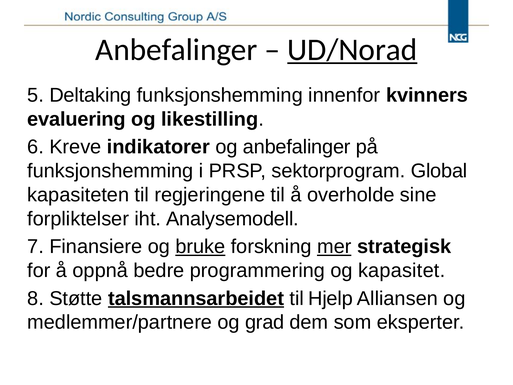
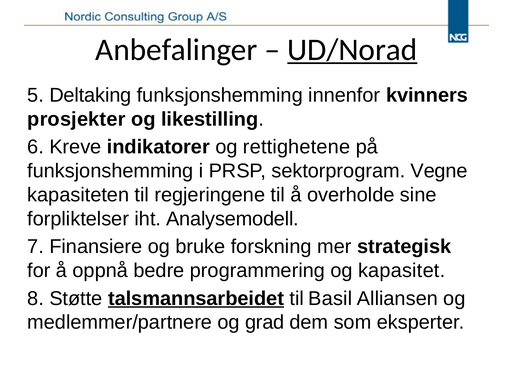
evaluering: evaluering -> prosjekter (76, 119)
og anbefalinger: anbefalinger -> rettighetene (297, 147)
Global: Global -> Vegne (439, 171)
bruke underline: present -> none (200, 247)
mer underline: present -> none (334, 247)
Hjelp: Hjelp -> Basil (330, 298)
